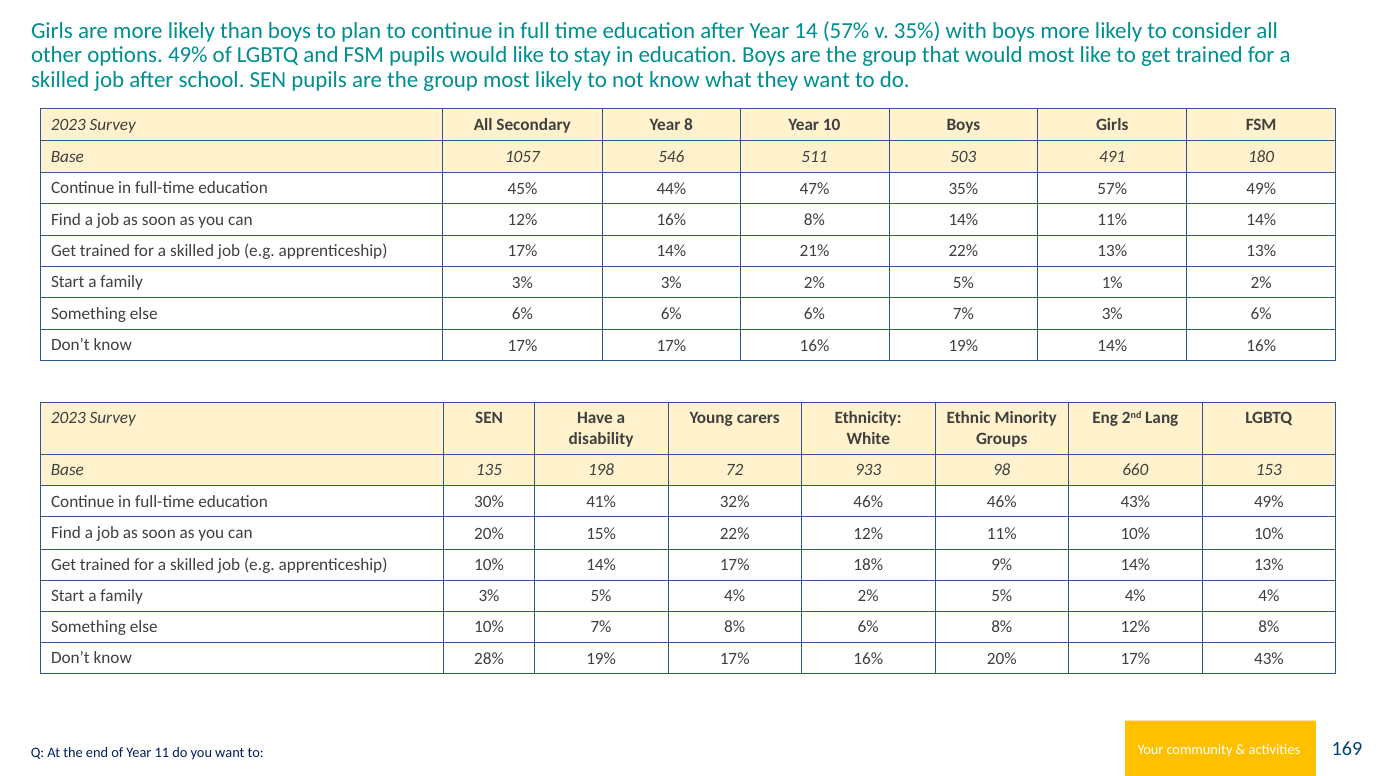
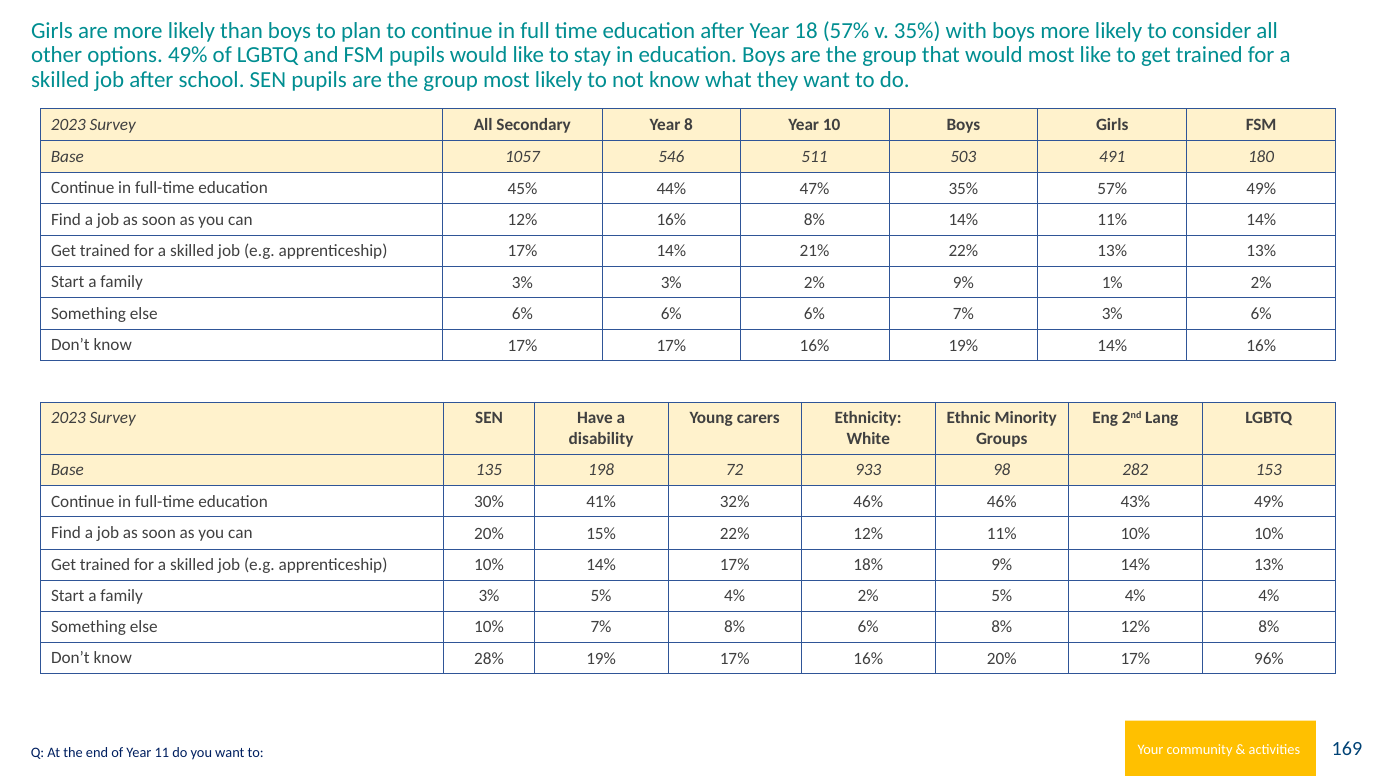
14: 14 -> 18 (806, 31)
3% 2% 5%: 5% -> 9% (963, 282)
660: 660 -> 282 (1135, 470)
17% 43%: 43% -> 96% (1269, 658)
